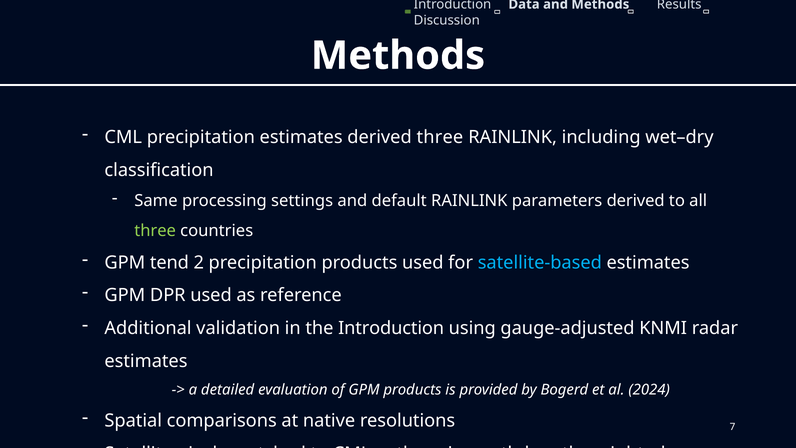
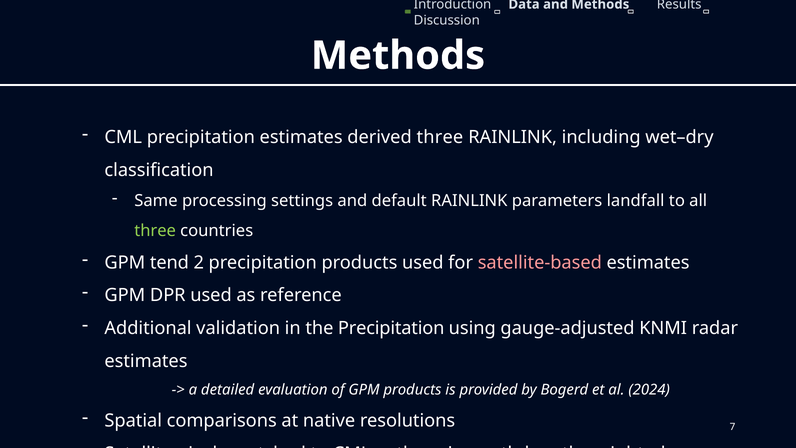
parameters derived: derived -> landfall (636, 201)
satellite-based colour: light blue -> pink (540, 262)
the Introduction: Introduction -> Precipitation (391, 328)
